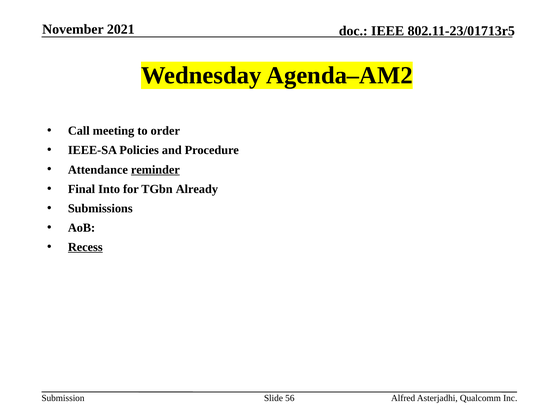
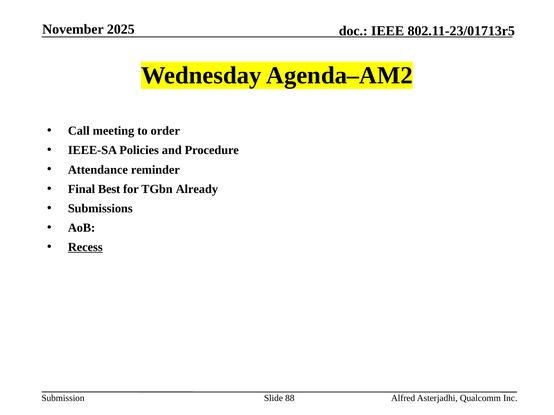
2021: 2021 -> 2025 (121, 29)
reminder underline: present -> none (155, 170)
Into: Into -> Best (109, 189)
56: 56 -> 88 (290, 398)
